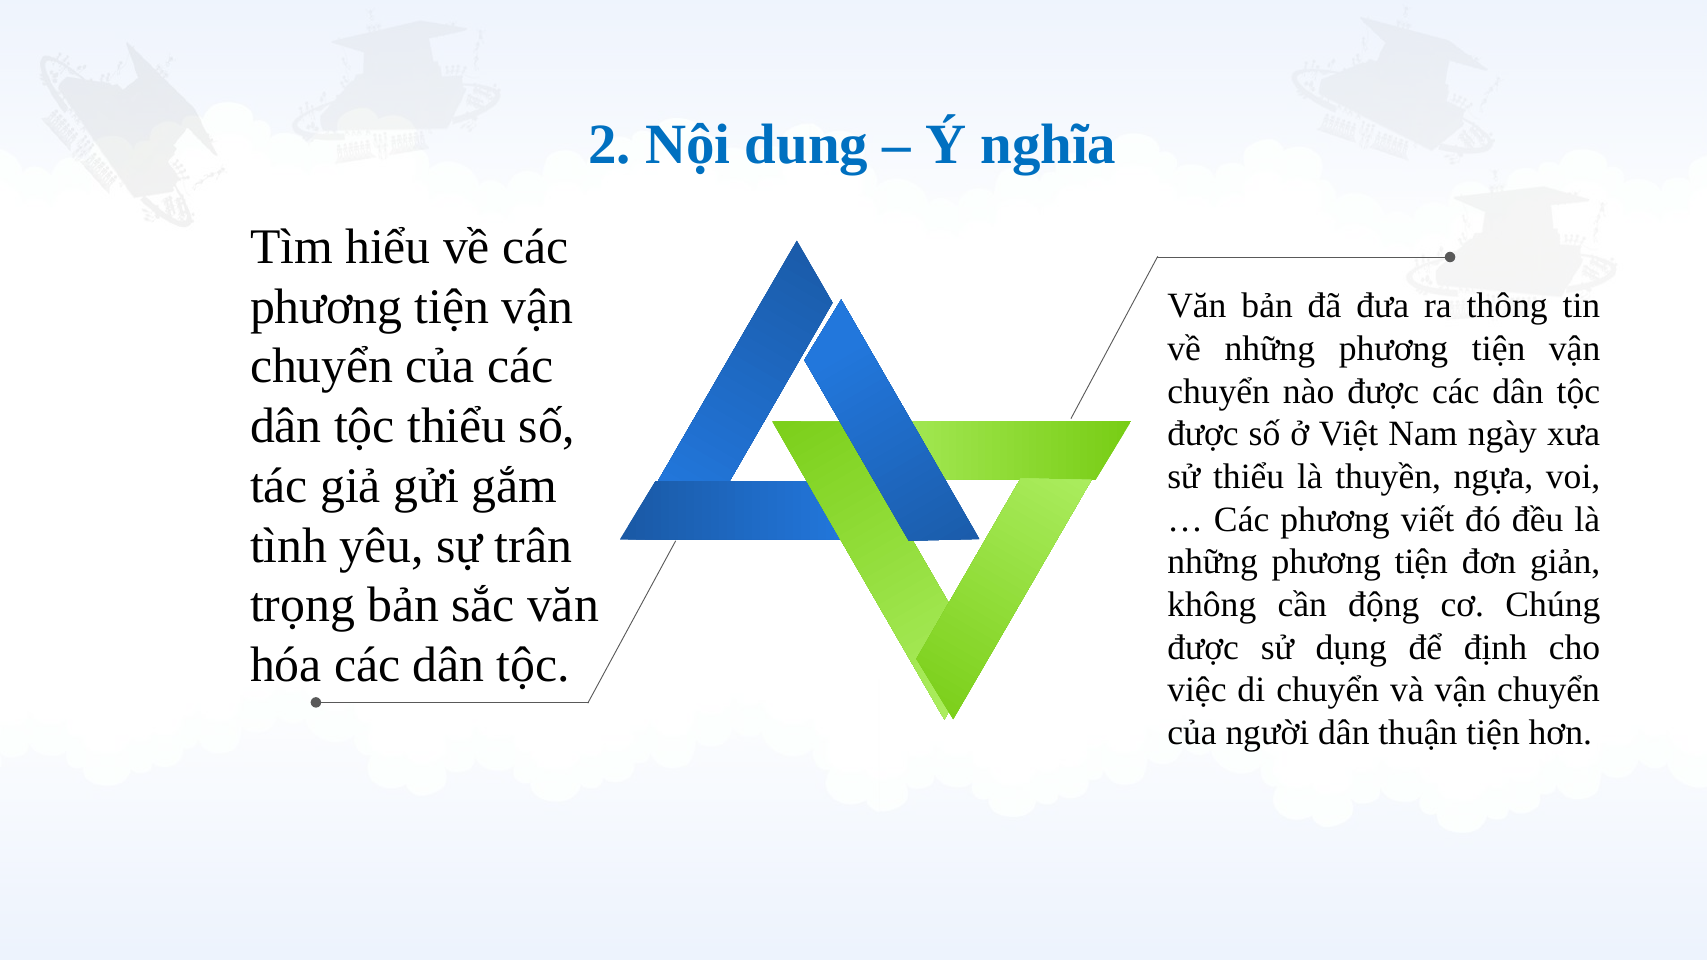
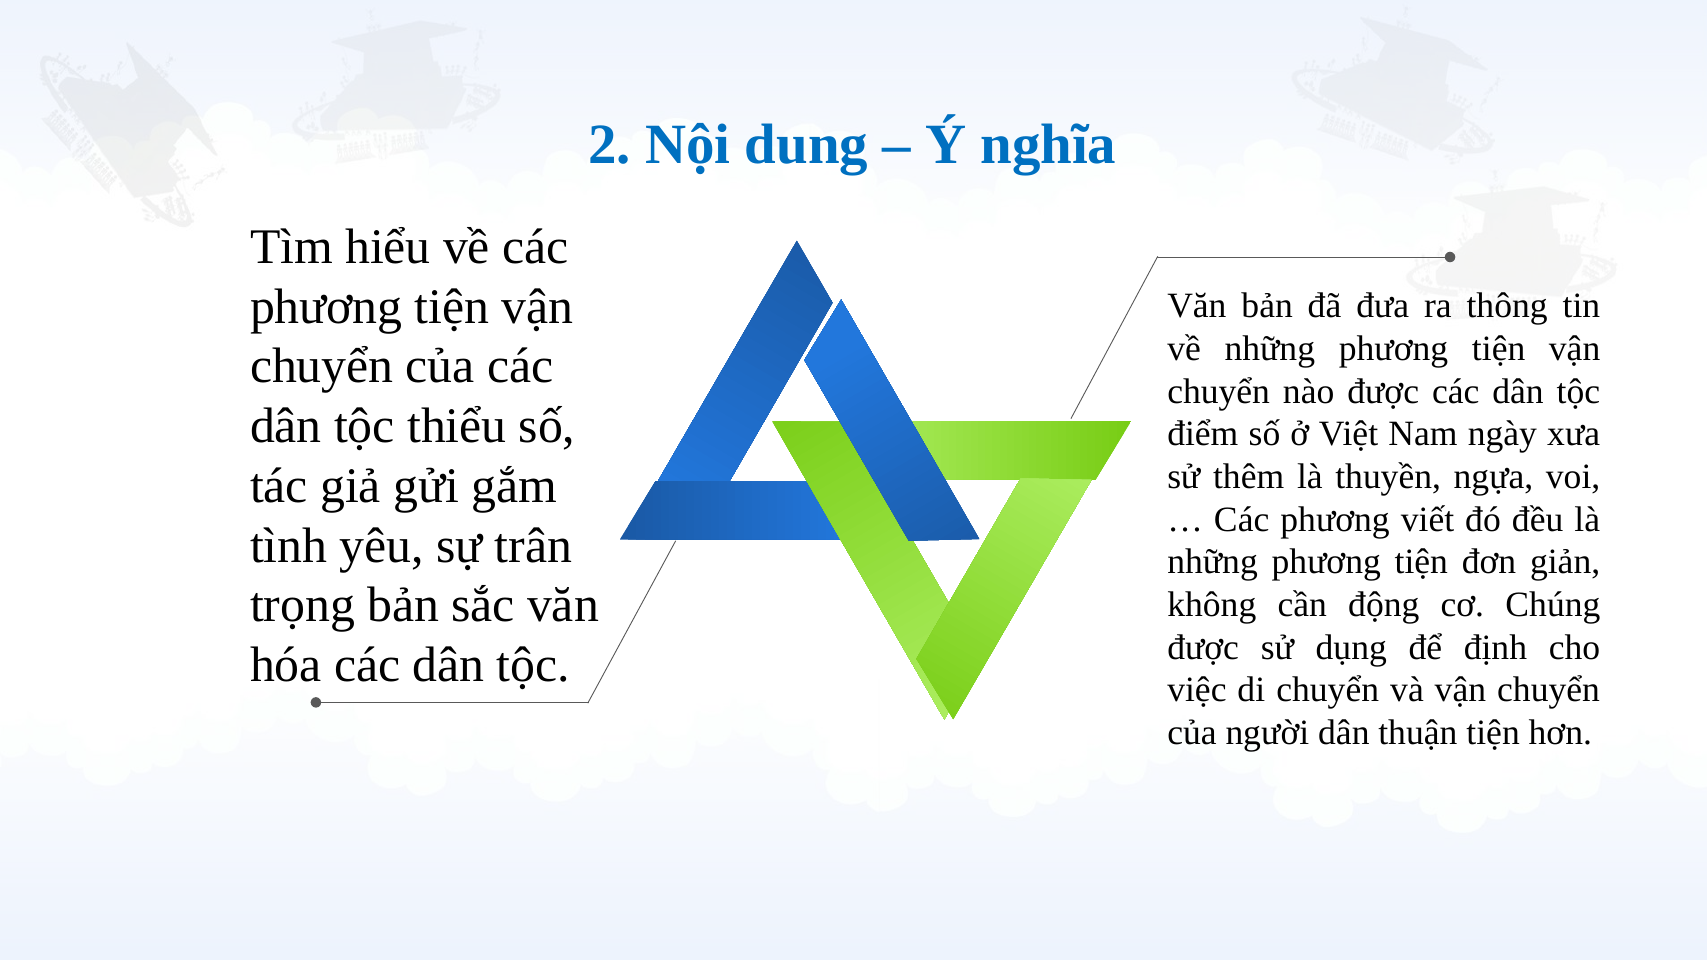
được: được -> điểm (1203, 434)
sử thiểu: thiểu -> thêm (1249, 477)
